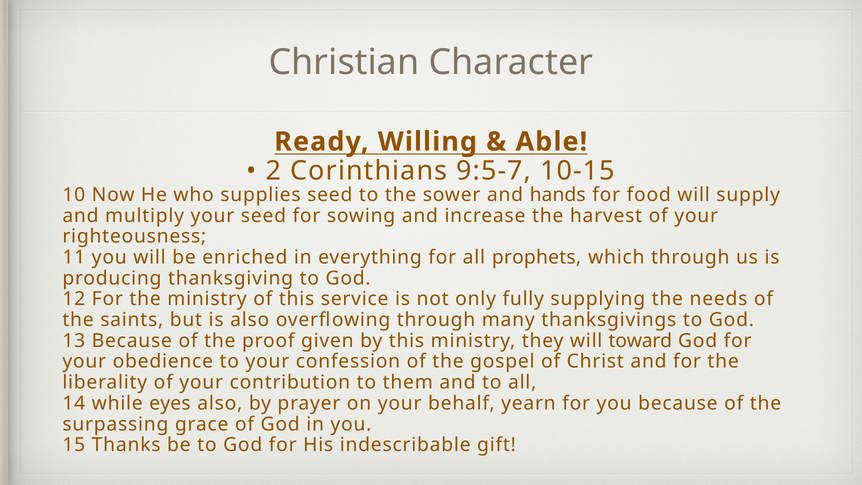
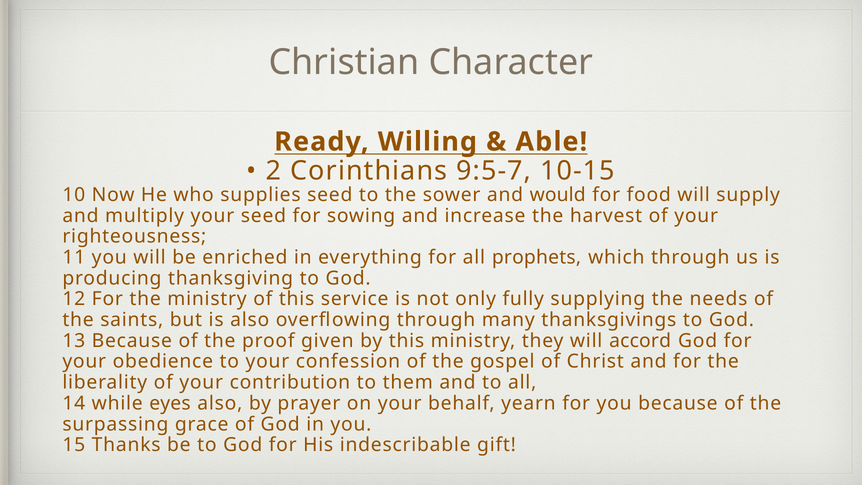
hands: hands -> would (558, 195)
toward: toward -> accord (640, 341)
